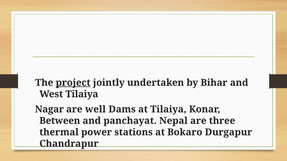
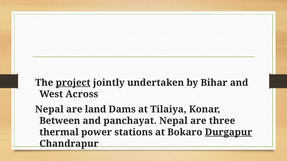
West Tilaiya: Tilaiya -> Across (82, 94)
Nagar: Nagar -> Nepal (49, 110)
well: well -> land (96, 110)
Durgapur underline: none -> present (229, 133)
